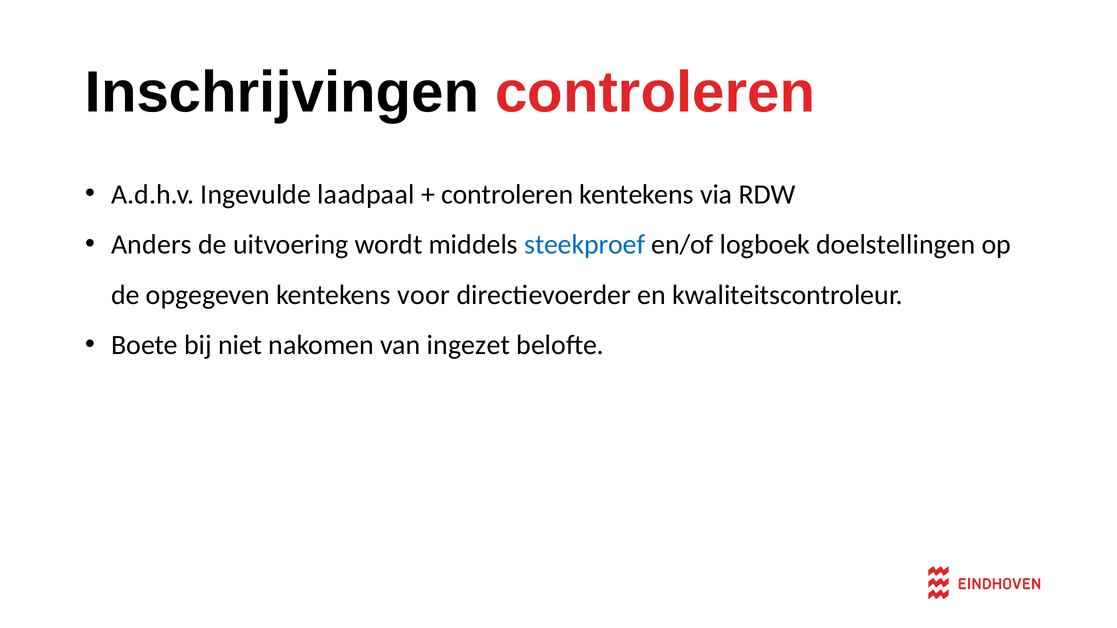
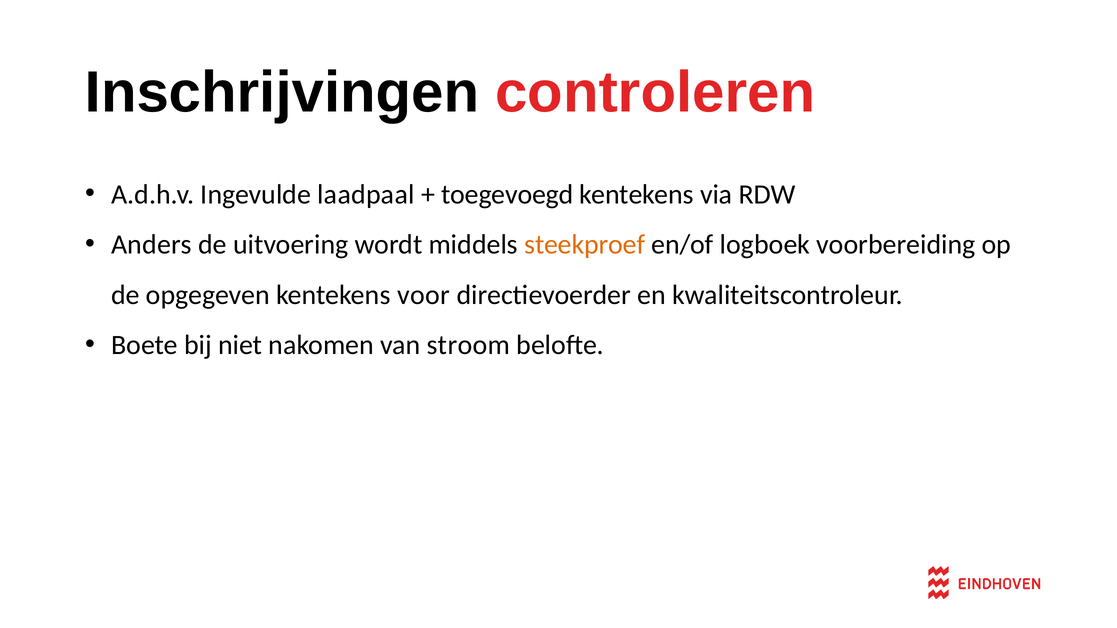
controleren: controleren -> toegevoegd (507, 194)
steekproef colour: blue -> orange (585, 245)
doelstellingen: doelstellingen -> voorbereiding (896, 245)
ingezet: ingezet -> stroom (468, 345)
